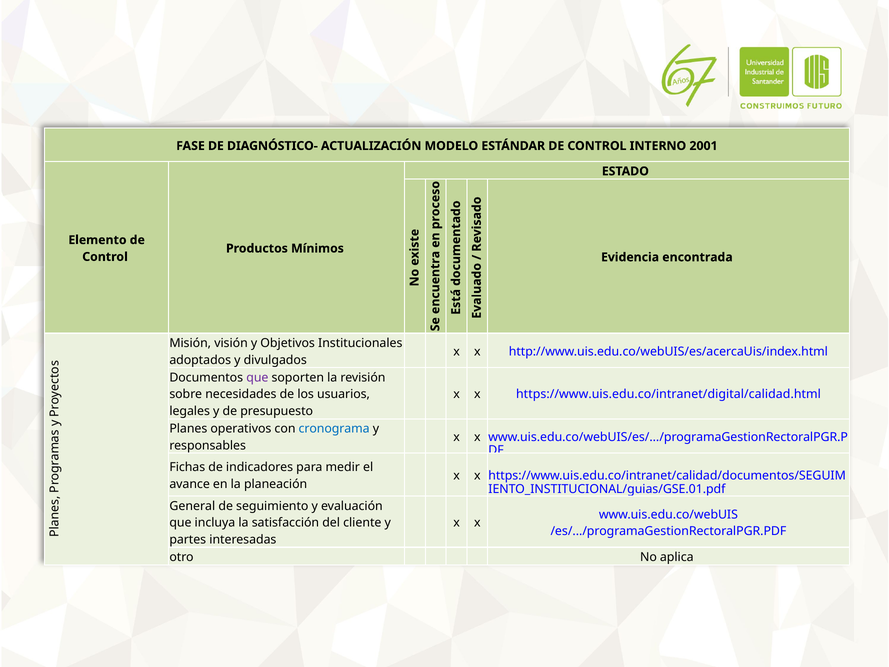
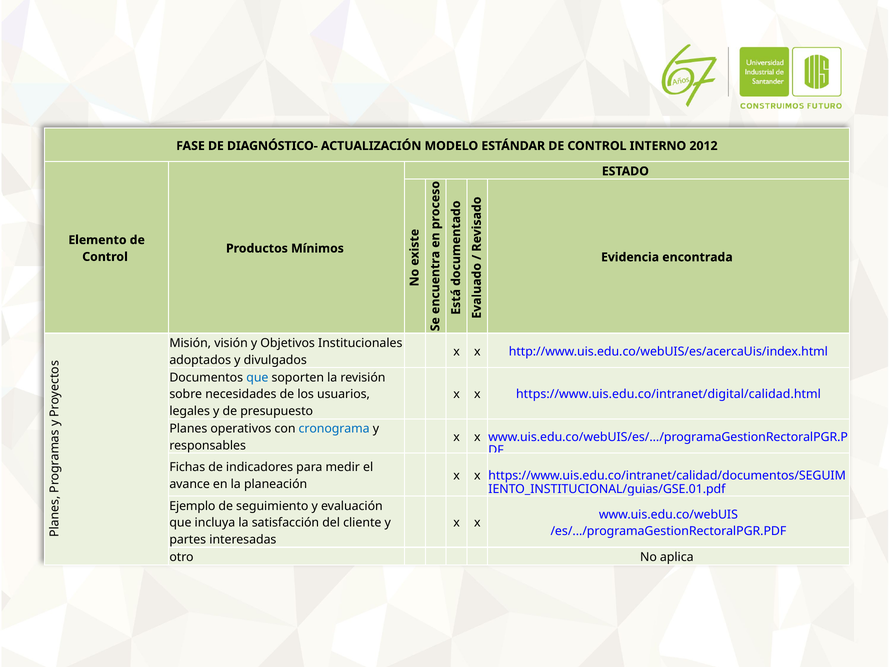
2001: 2001 -> 2012 (704, 146)
que colour: purple -> blue (257, 377)
General: General -> Ejemplo (192, 506)
